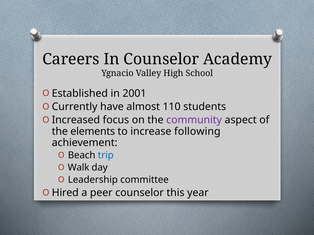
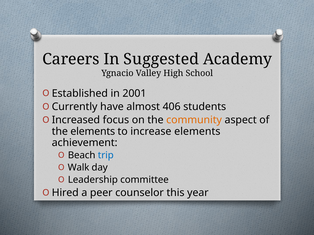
In Counselor: Counselor -> Suggested (161, 59)
110: 110 -> 406 (172, 107)
community colour: purple -> orange (194, 120)
increase following: following -> elements (197, 132)
